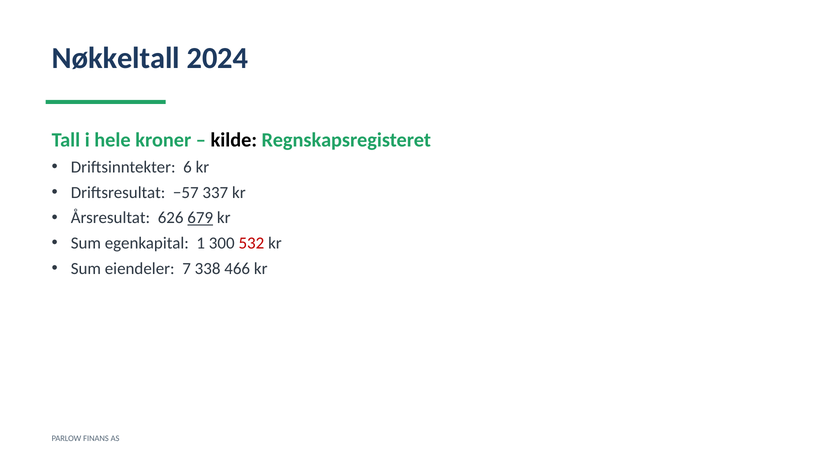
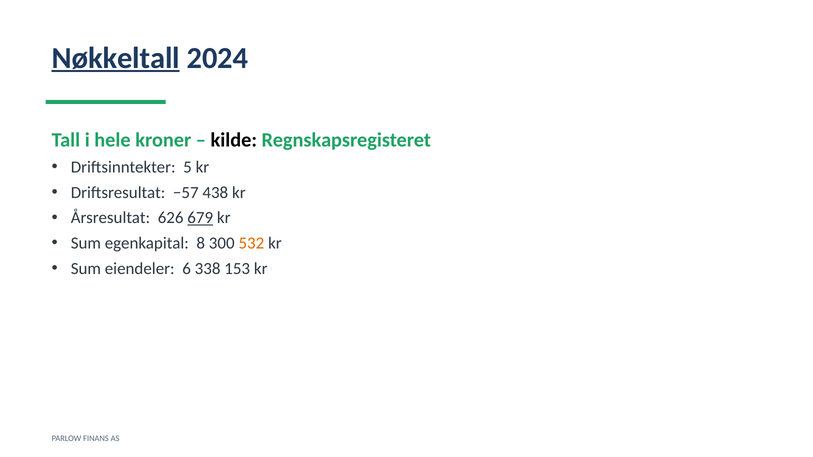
Nøkkeltall underline: none -> present (116, 58)
6: 6 -> 5 (187, 167)
337: 337 -> 438 (215, 193)
1: 1 -> 8 (201, 243)
532 colour: red -> orange (251, 243)
7: 7 -> 6 (187, 269)
466: 466 -> 153 (237, 269)
